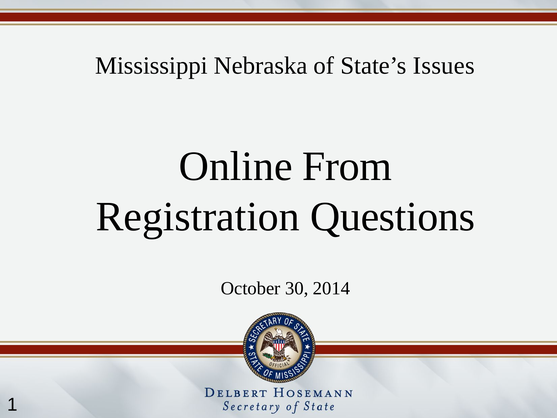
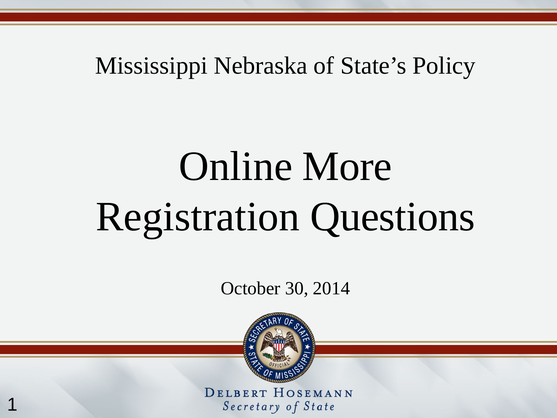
Issues: Issues -> Policy (444, 66)
From: From -> More (347, 166)
